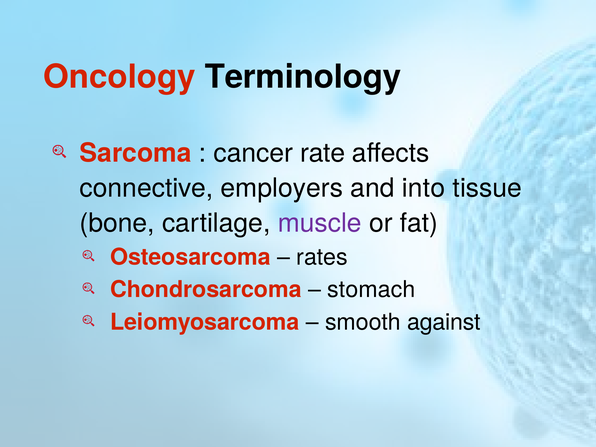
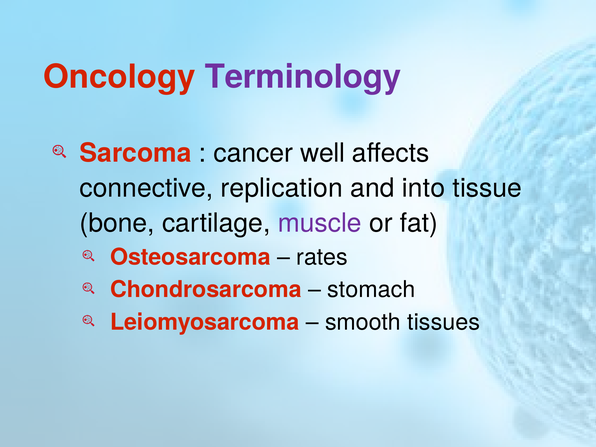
Terminology colour: black -> purple (303, 77)
rate: rate -> well (323, 153)
employers: employers -> replication (282, 188)
against: against -> tissues (444, 322)
